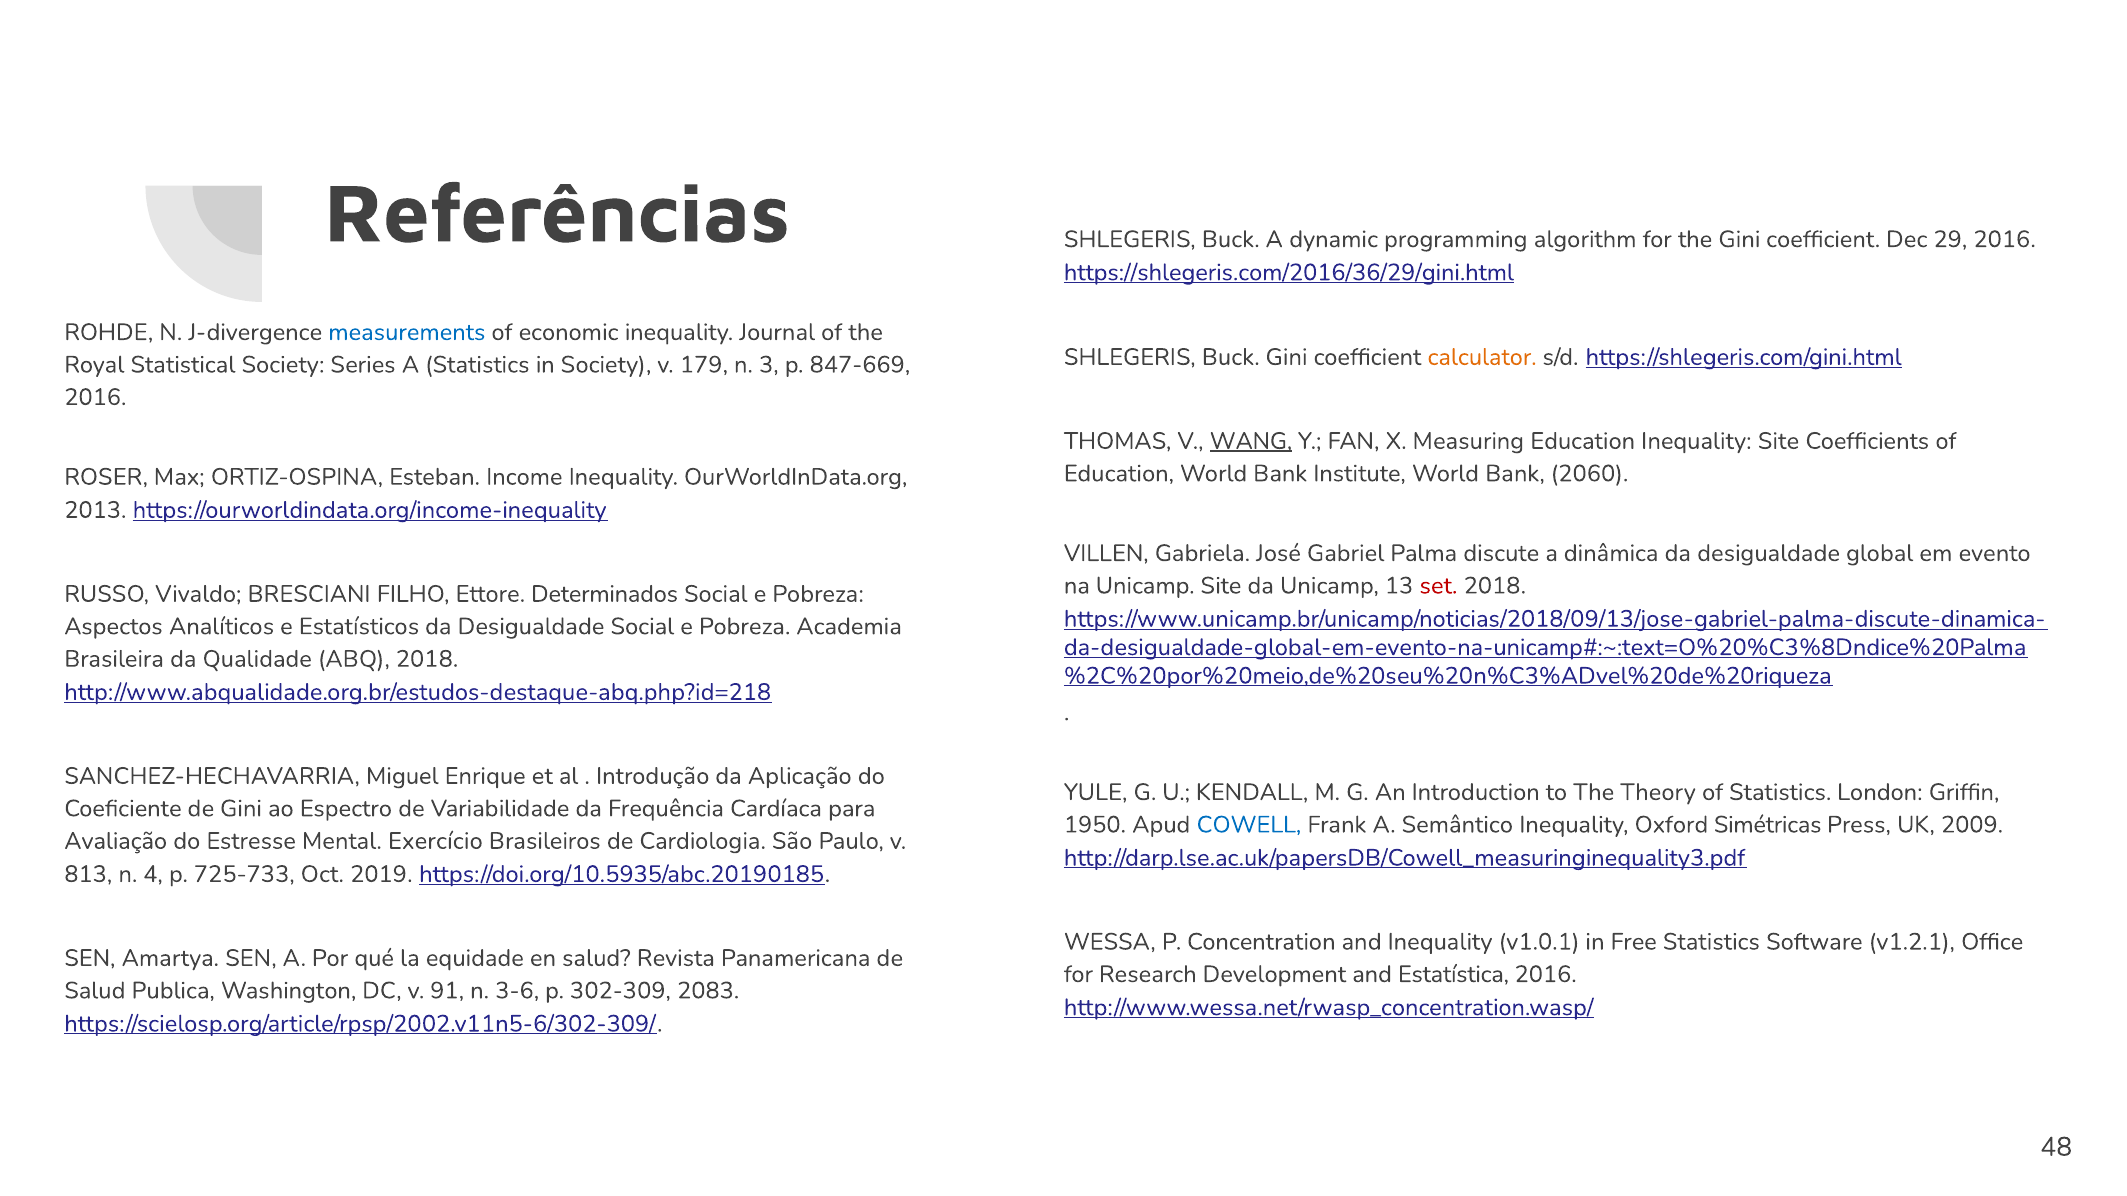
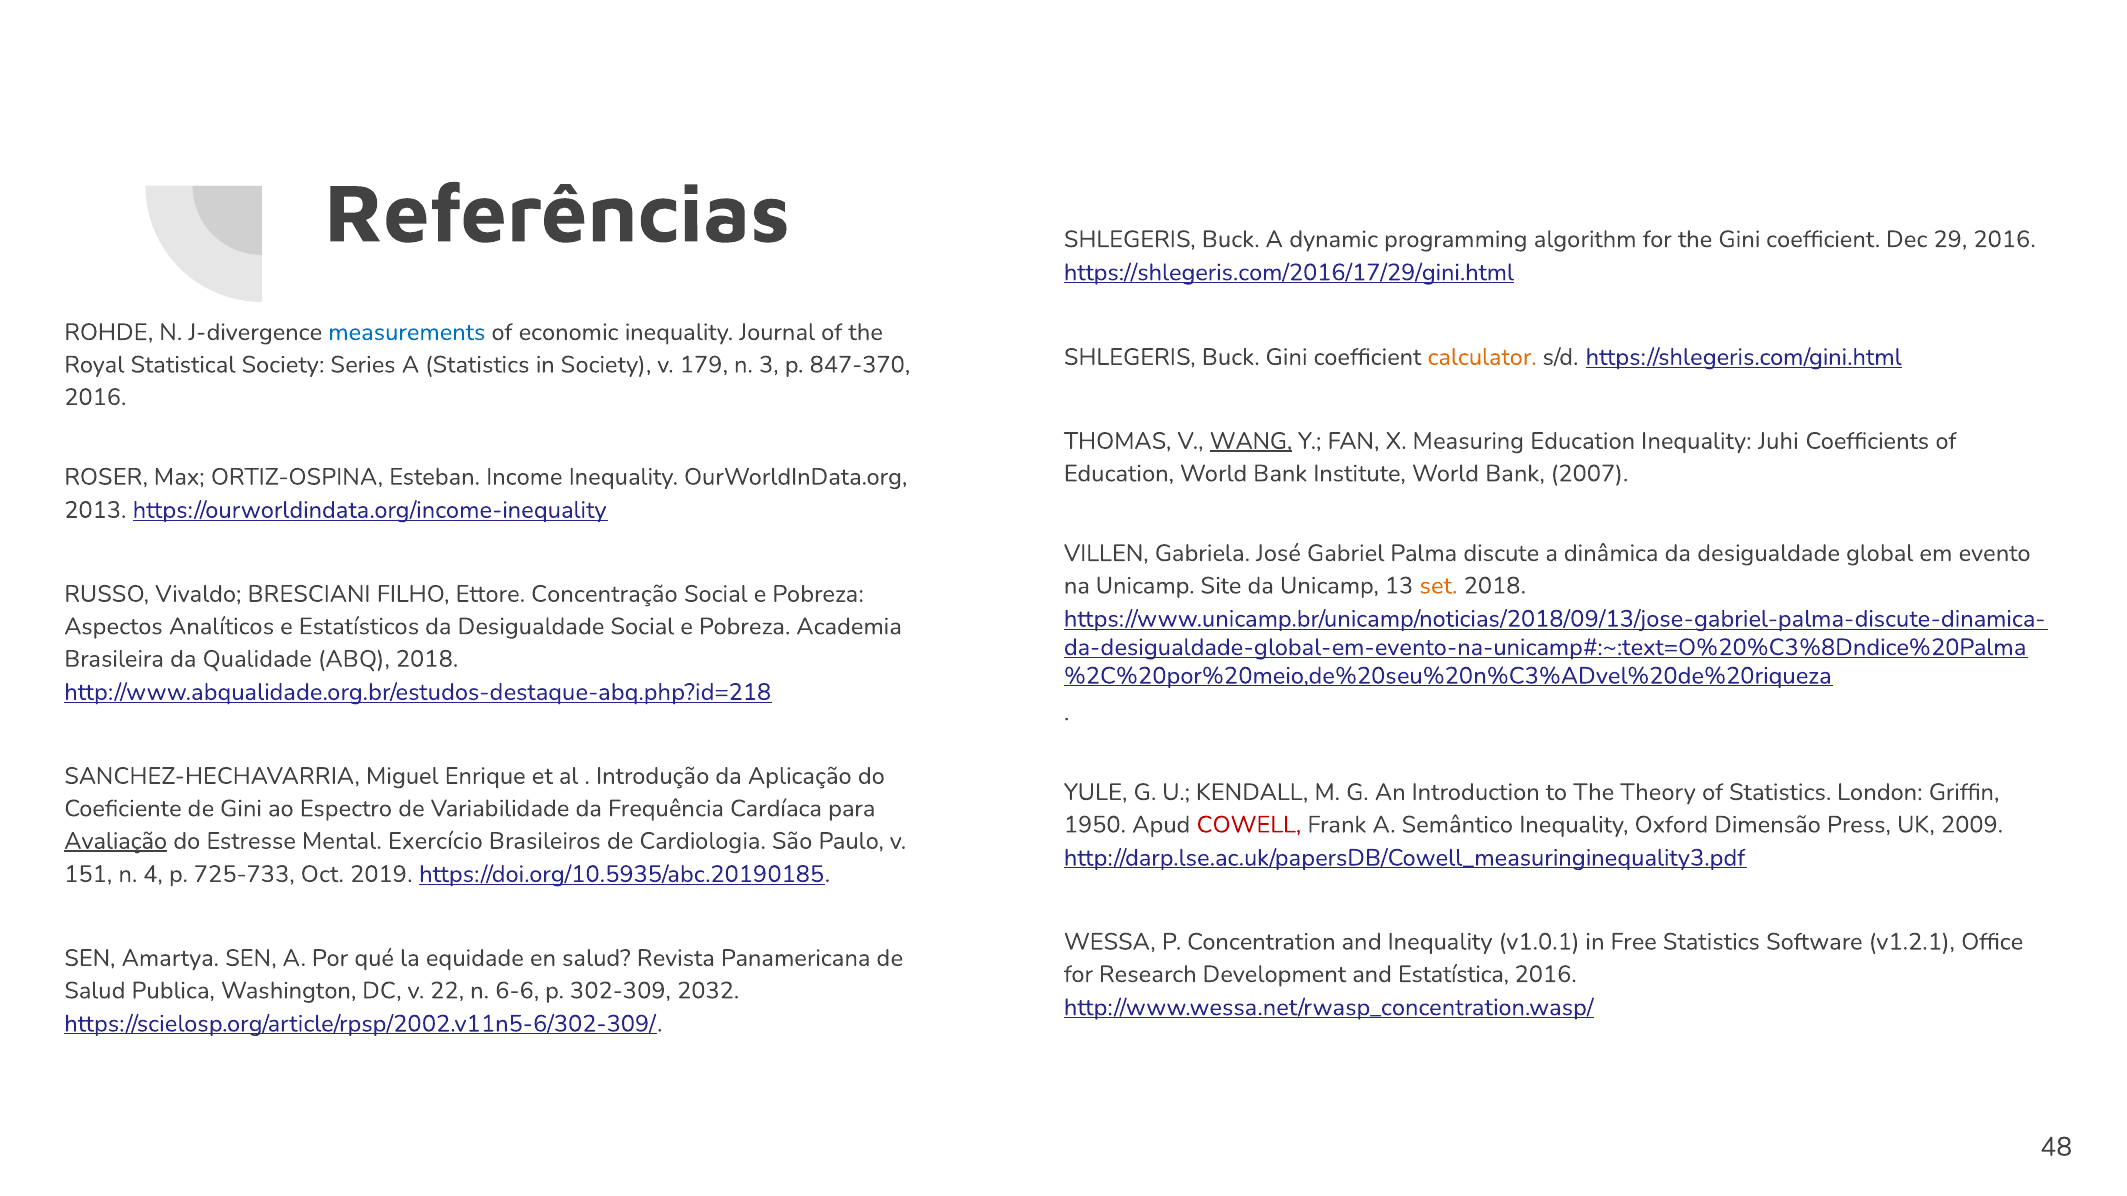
https://shlegeris.com/2016/36/29/gini.html: https://shlegeris.com/2016/36/29/gini.html -> https://shlegeris.com/2016/17/29/gini.html (1289, 273)
847-669: 847-669 -> 847-370 (860, 365)
Inequality Site: Site -> Juhi (1778, 441)
2060: 2060 -> 2007 (1590, 474)
set colour: red -> orange (1438, 586)
Determinados: Determinados -> Concentração (604, 594)
COWELL colour: blue -> red (1249, 825)
Simétricas: Simétricas -> Dimensão (1768, 825)
Avaliação underline: none -> present (116, 841)
813: 813 -> 151 (88, 874)
91: 91 -> 22 (447, 991)
3-6: 3-6 -> 6-6 (517, 991)
2083: 2083 -> 2032 (708, 991)
